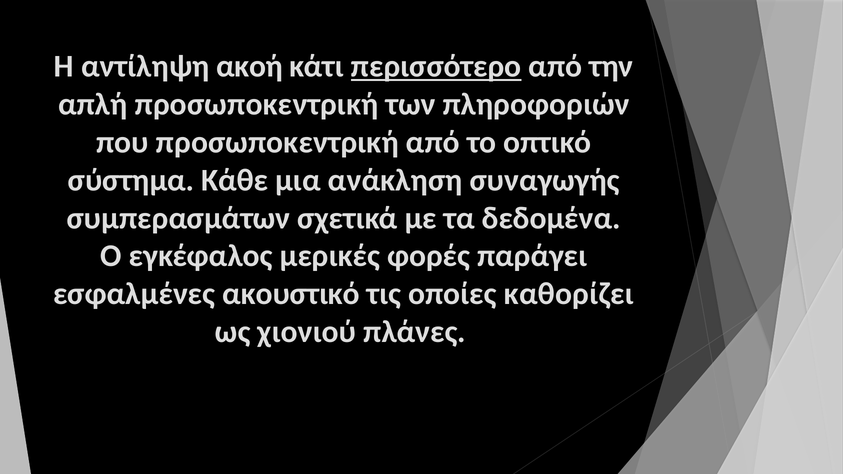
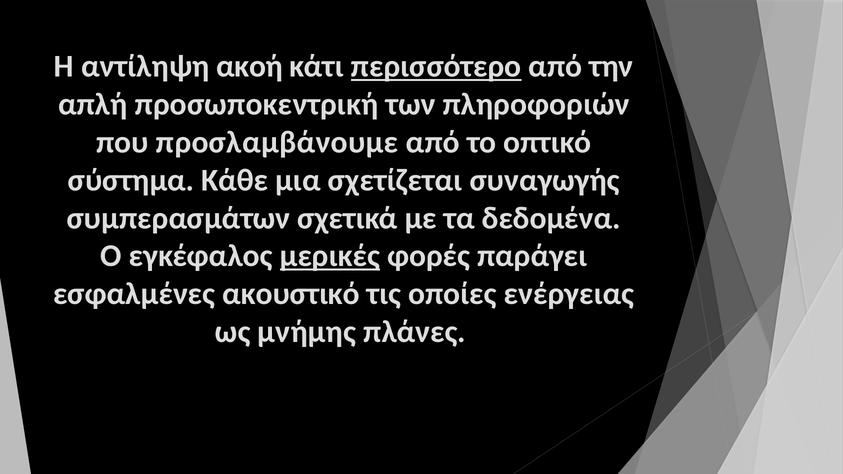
που προσωποκεντρική: προσωποκεντρική -> προσλαμβάνουμε (277, 142)
ανάκληση: ανάκληση -> σχετίζεται (395, 180)
μερικές underline: none -> present (330, 256)
καθορίζει: καθορίζει -> ενέργειας (569, 294)
χιονιού: χιονιού -> μνήμης (307, 332)
